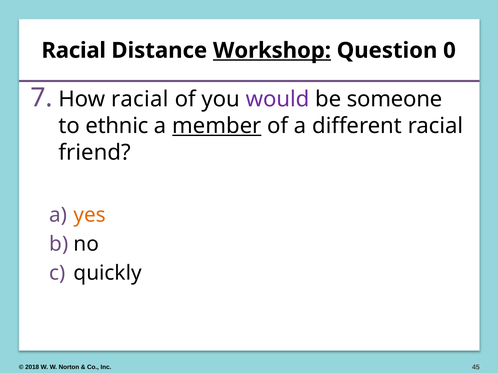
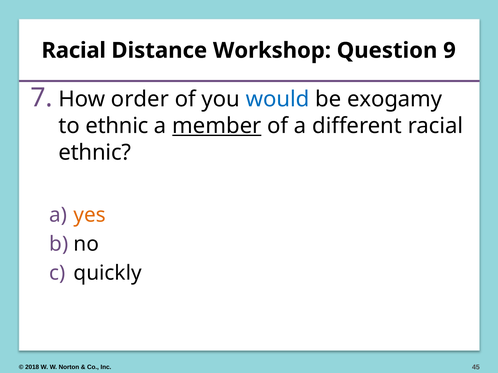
Workshop underline: present -> none (272, 51)
0: 0 -> 9 (449, 51)
How racial: racial -> order (140, 99)
would colour: purple -> blue (278, 99)
someone: someone -> exogamy (395, 99)
friend: friend -> ethnic (95, 153)
